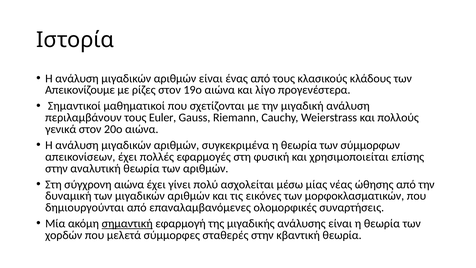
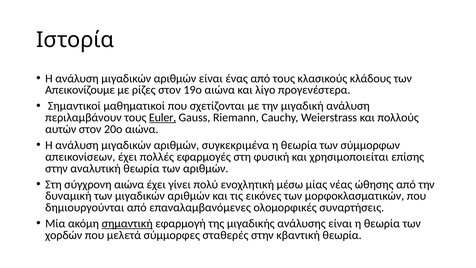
Euler underline: none -> present (163, 118)
γενικά: γενικά -> αυτών (61, 129)
ασχολείται: ασχολείται -> ενοχλητική (247, 184)
